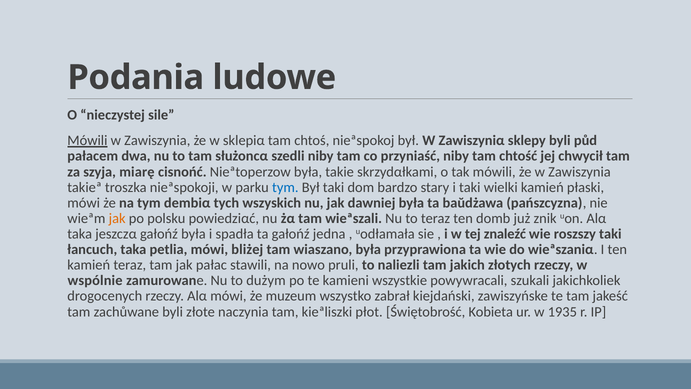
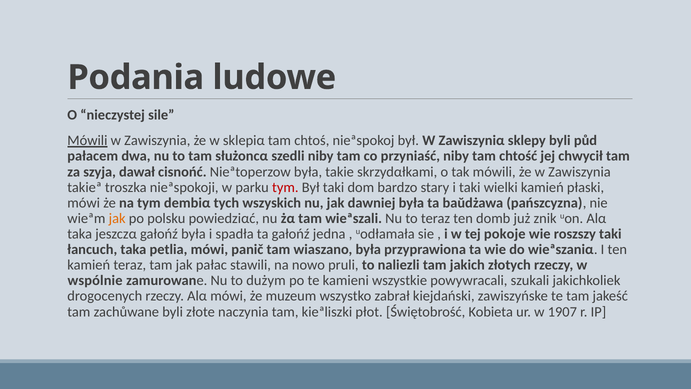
miarę: miarę -> dawał (137, 172)
tym colour: blue -> red (285, 187)
znaleźć: znaleźć -> pokoje (505, 234)
bliżej: bliżej -> panič (247, 249)
1935: 1935 -> 1907 (562, 312)
